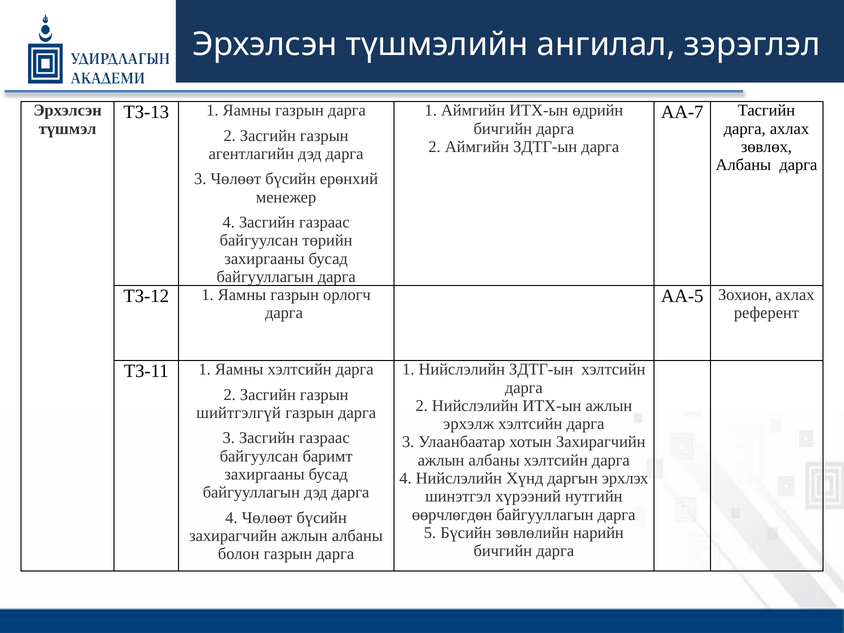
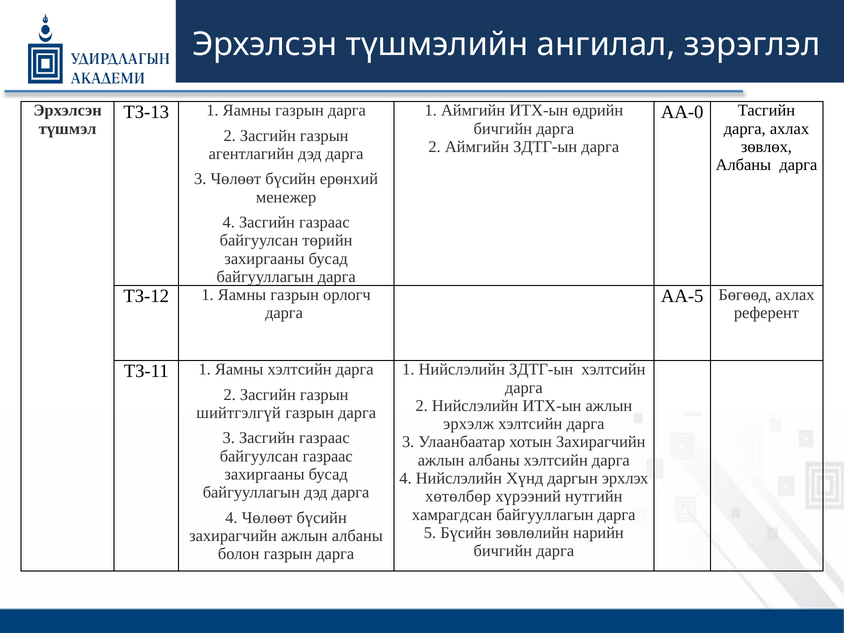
АА-7: АА-7 -> АА-0 (682, 112)
Зохион: Зохион -> Бөгөөд (745, 295)
байгуулсан баримт: баримт -> газраас (328, 456)
шинэтгэл: шинэтгэл -> хөтөлбөр (458, 496)
өөрчлөгдөн: өөрчлөгдөн -> хамрагдсан (452, 515)
